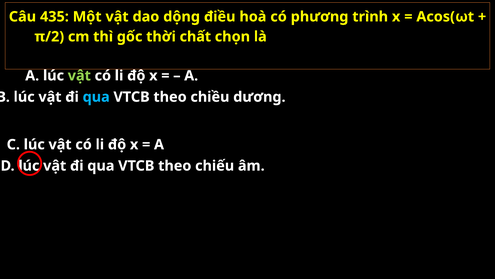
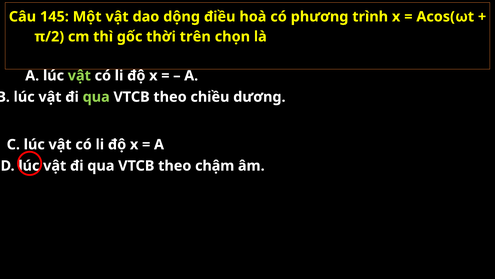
435: 435 -> 145 (54, 17)
chất: chất -> trên (195, 37)
qua colour: light blue -> light green (96, 97)
chiếu: chiếu -> chậm (215, 166)
